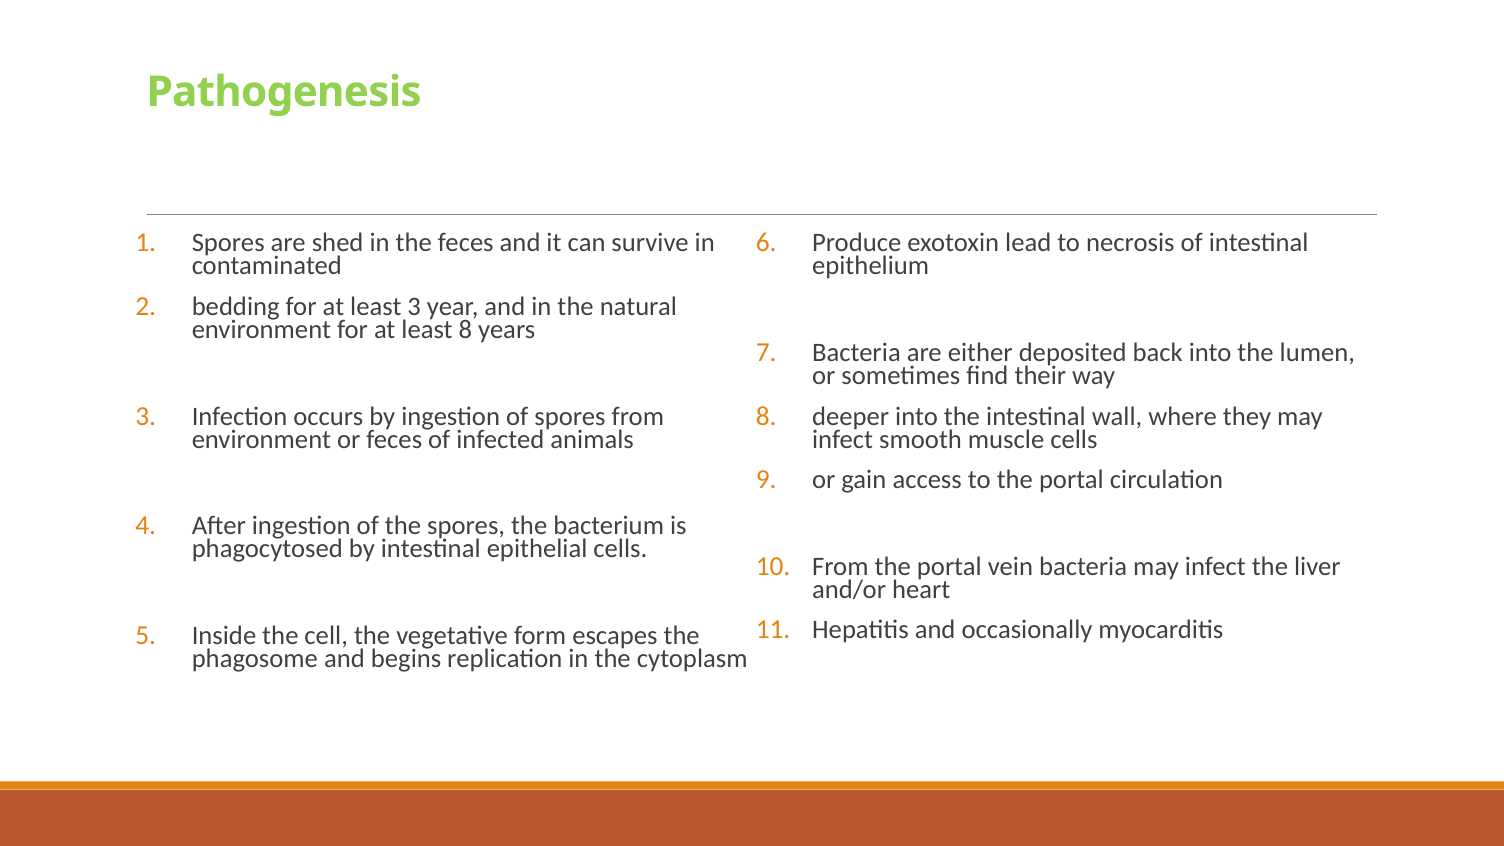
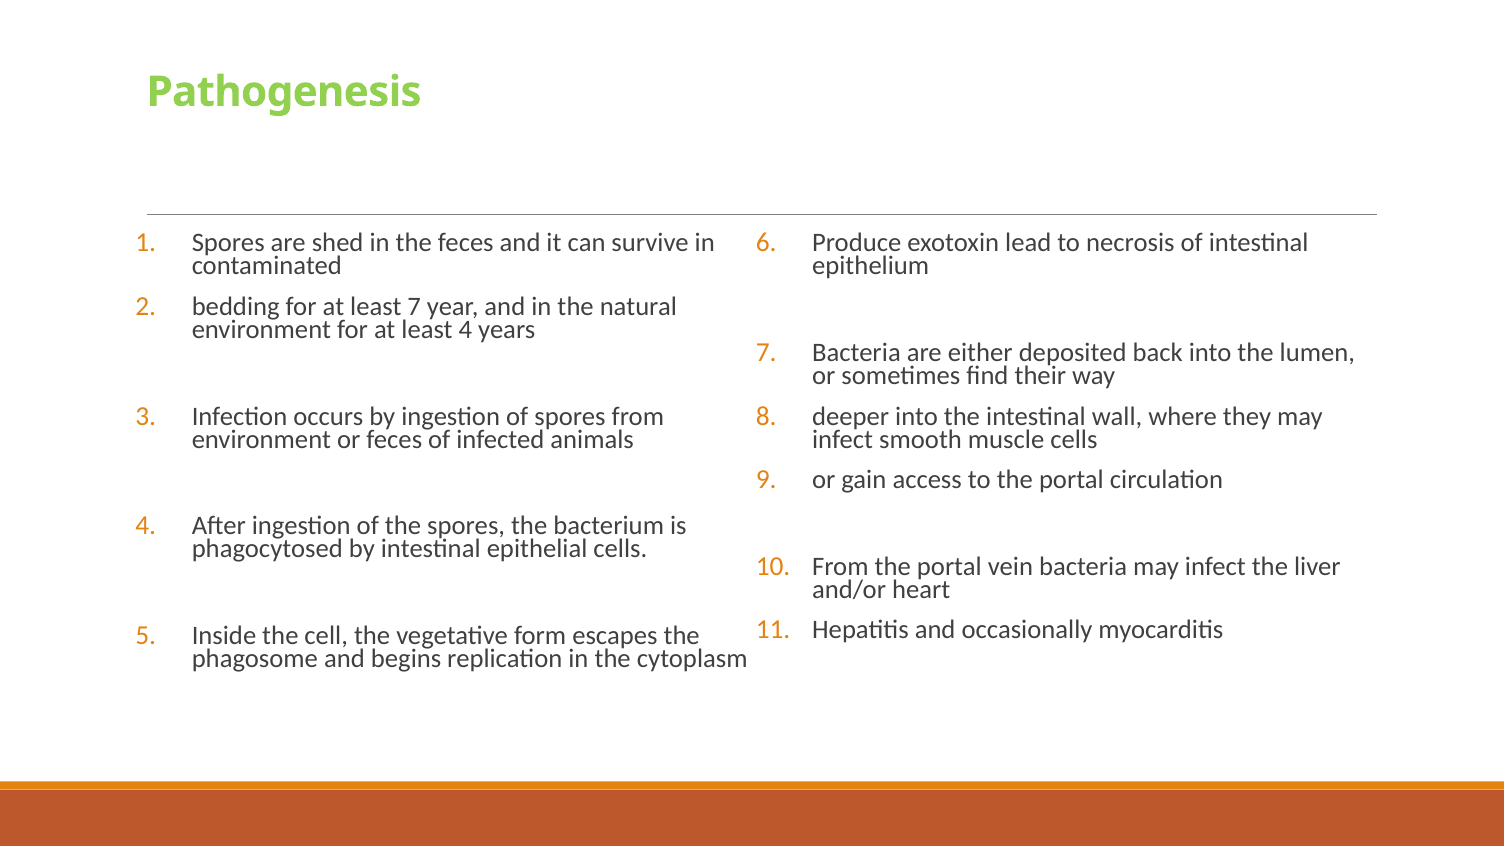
least 3: 3 -> 7 (414, 306)
least 8: 8 -> 4 (465, 329)
